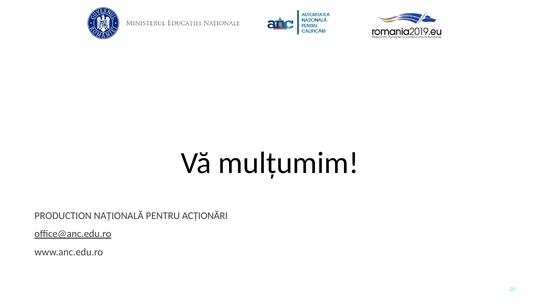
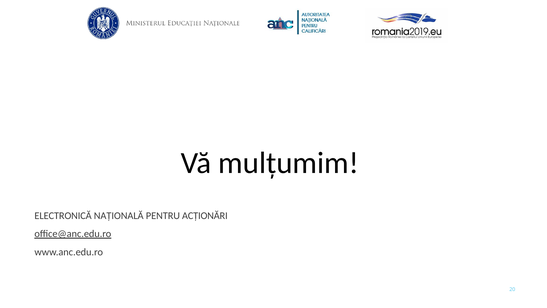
PRODUCTION: PRODUCTION -> ELECTRONICĂ (63, 216)
